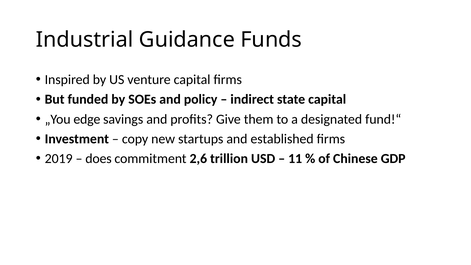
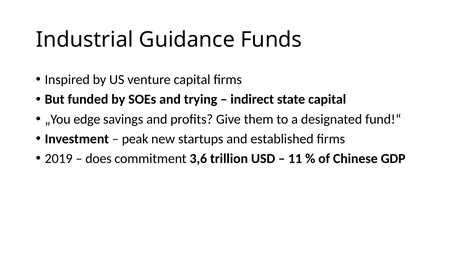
policy: policy -> trying (201, 99)
copy: copy -> peak (135, 139)
2,6: 2,6 -> 3,6 (198, 159)
